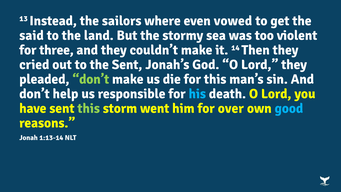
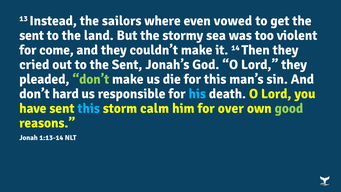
said: said -> sent (32, 35)
three: three -> come (57, 50)
help: help -> hard (66, 94)
this colour: light green -> light blue (89, 108)
went: went -> calm (155, 108)
good colour: light blue -> light green (289, 108)
